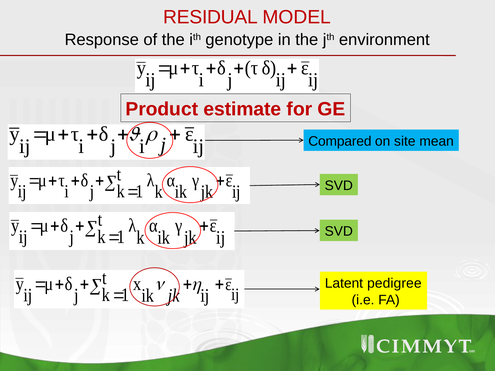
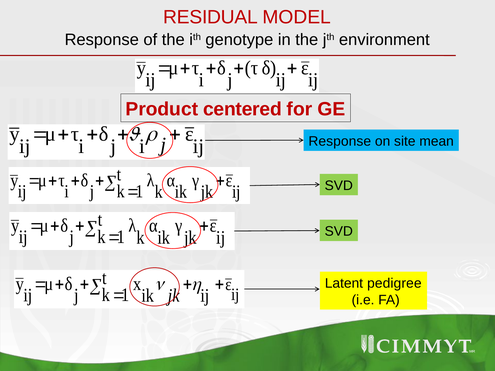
estimate: estimate -> centered (242, 109)
Compared: Compared -> Response (340, 141)
